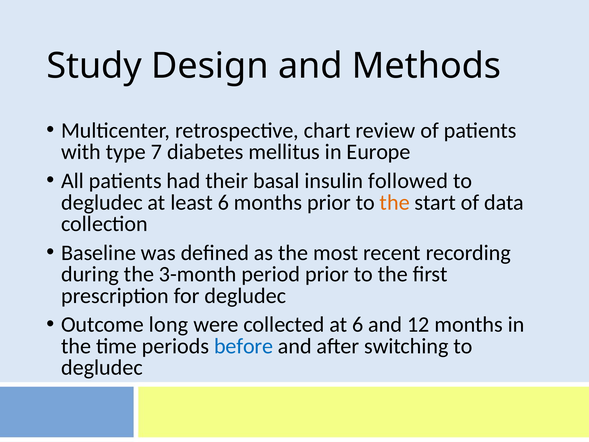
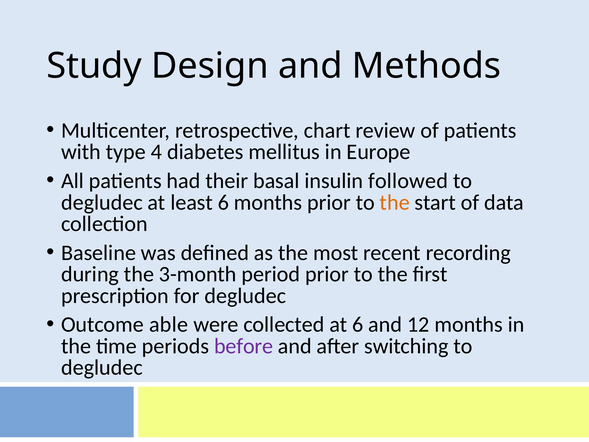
7: 7 -> 4 (156, 152)
long: long -> able (169, 324)
before colour: blue -> purple (244, 346)
